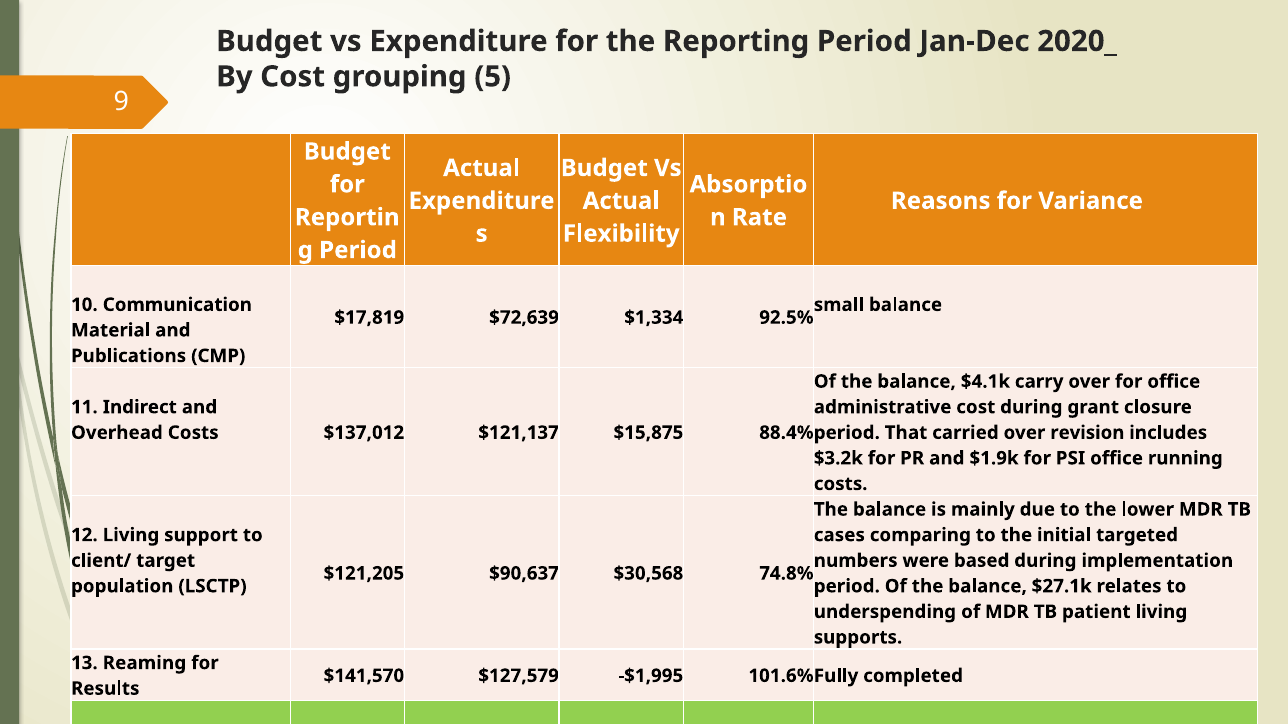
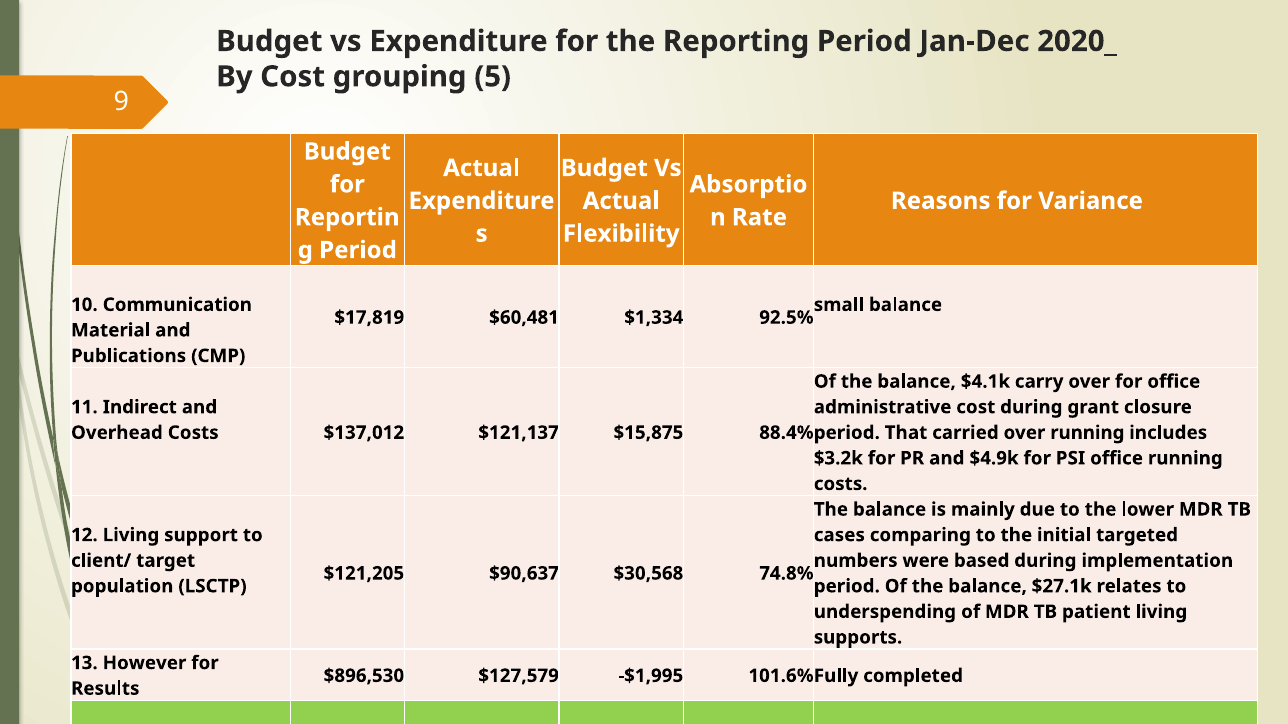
$72,639: $72,639 -> $60,481 (524, 318)
over revision: revision -> running (1087, 433)
$1.9k: $1.9k -> $4.9k (994, 459)
Reaming: Reaming -> However (145, 663)
$141,570: $141,570 -> $896,530 (364, 676)
